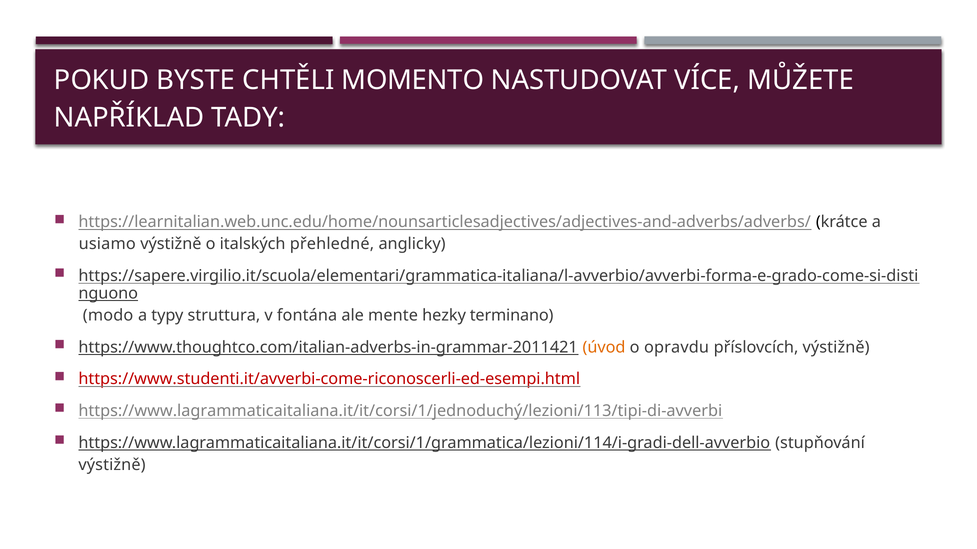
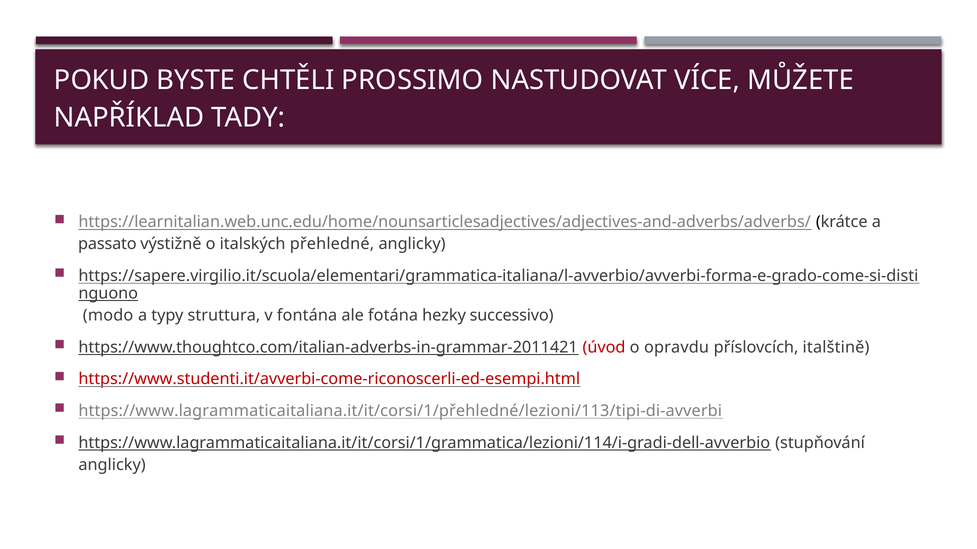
MOMENTO: MOMENTO -> PROSSIMO (412, 80)
usiamo: usiamo -> passato (107, 244)
mente: mente -> fotána (393, 316)
terminano: terminano -> successivo (512, 316)
úvod colour: orange -> red (604, 348)
příslovcích výstižně: výstižně -> italštině (836, 348)
https://www.lagrammaticaitaliana.it/it/corsi/1/jednoduchý/lezioni/113/tipi-di-avverbi: https://www.lagrammaticaitaliana.it/it/corsi/1/jednoduchý/lezioni/113/tipi-di-avverbi -> https://www.lagrammaticaitaliana.it/it/corsi/1/přehledné/lezioni/113/tipi-di-avverbi (400, 411)
výstižně: výstižně -> anglicky (112, 465)
